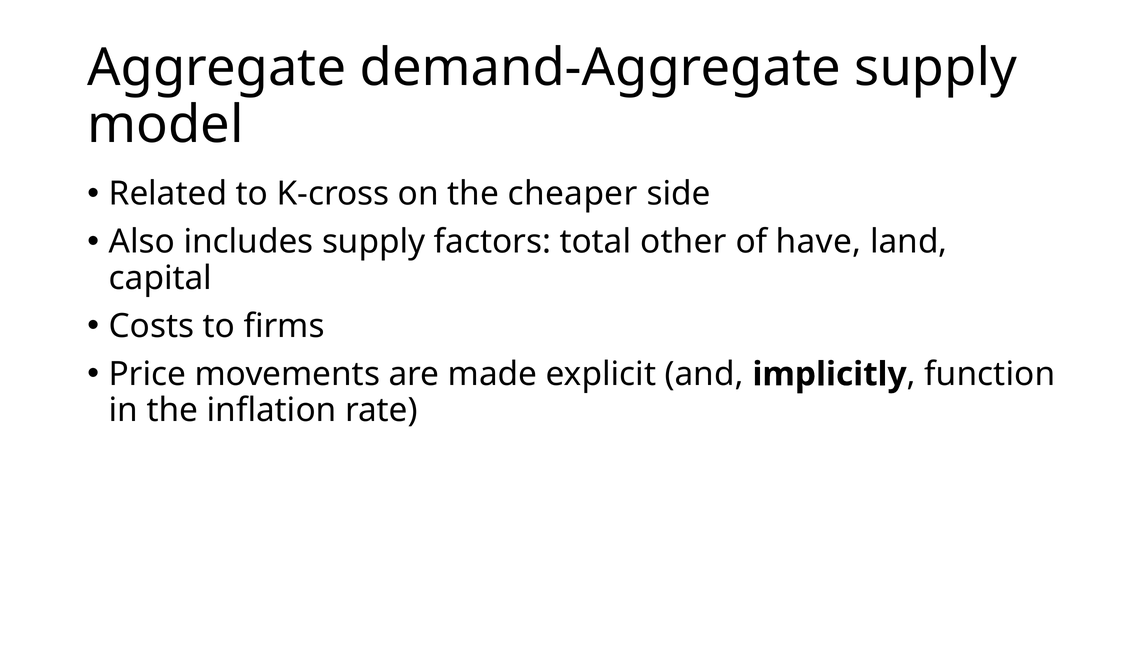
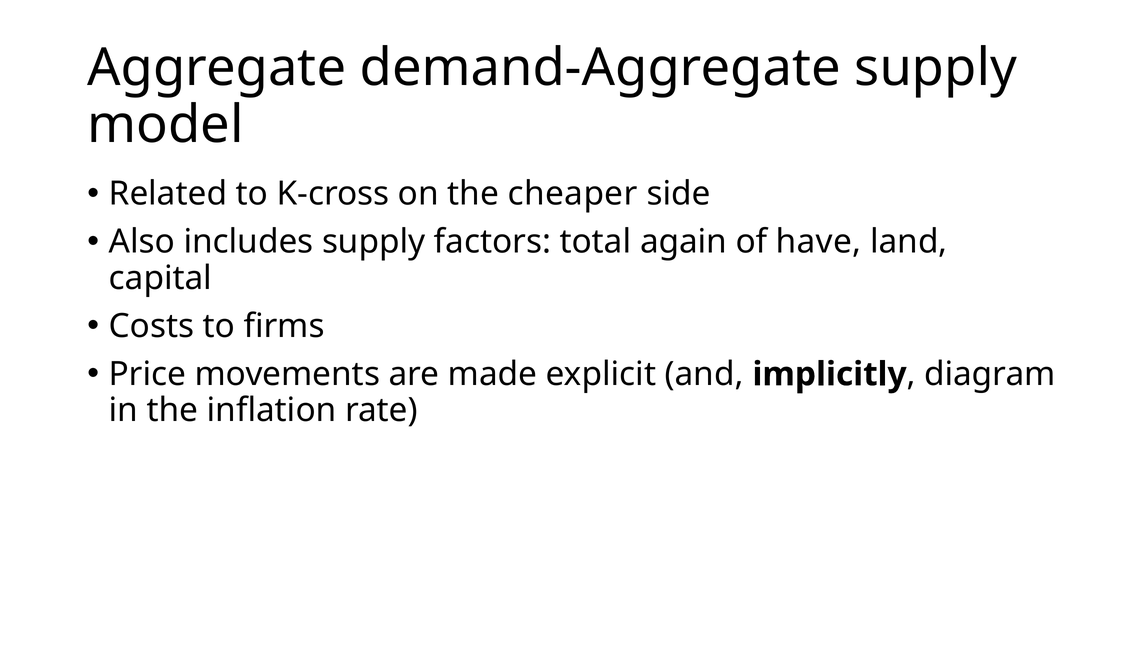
other: other -> again (684, 242)
function: function -> diagram (990, 374)
